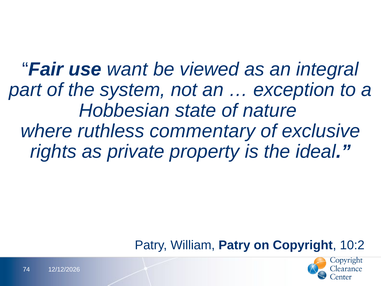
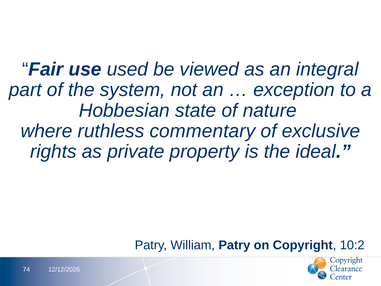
want: want -> used (127, 69)
